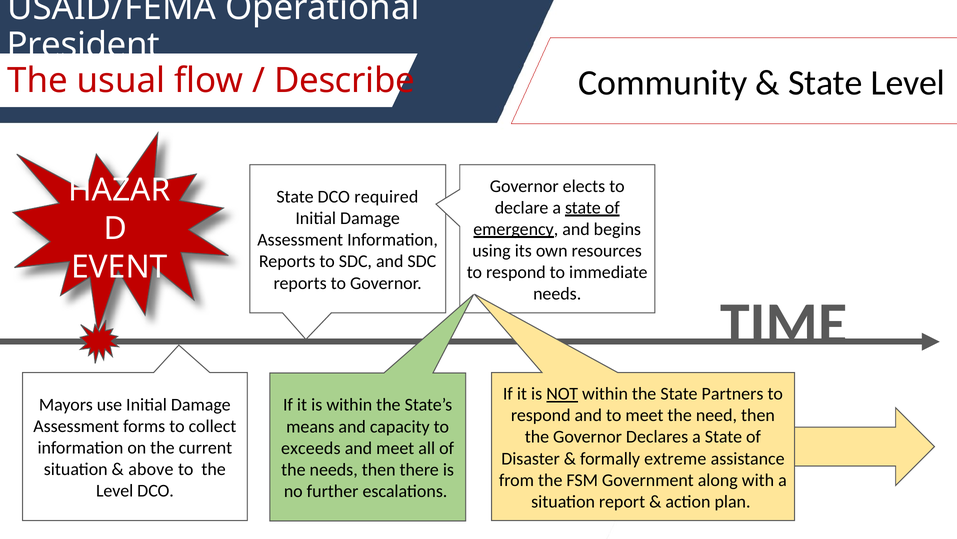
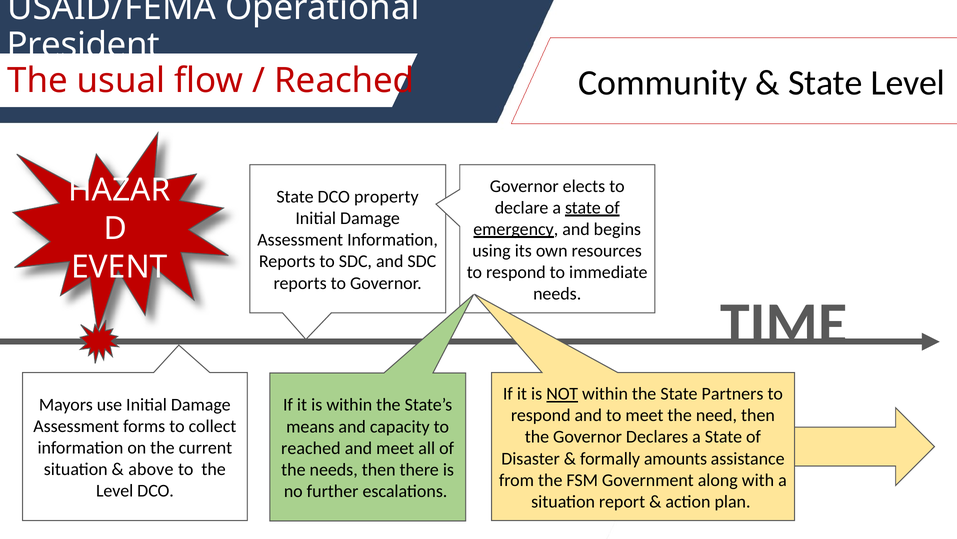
Describe: Describe -> Reached (344, 81)
required: required -> property (386, 197)
exceeds: exceeds -> reached (311, 448)
extreme: extreme -> amounts (676, 458)
